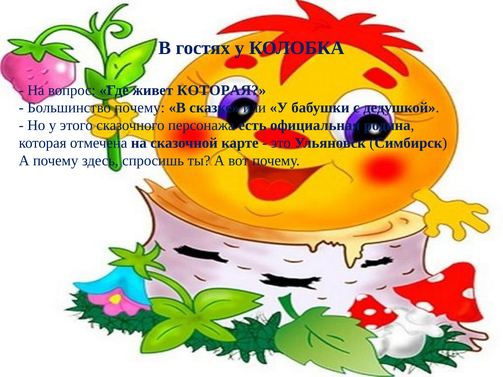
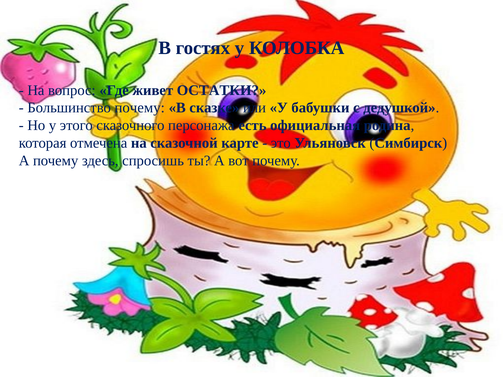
живет КОТОРАЯ: КОТОРАЯ -> ОСТАТКИ (222, 90)
